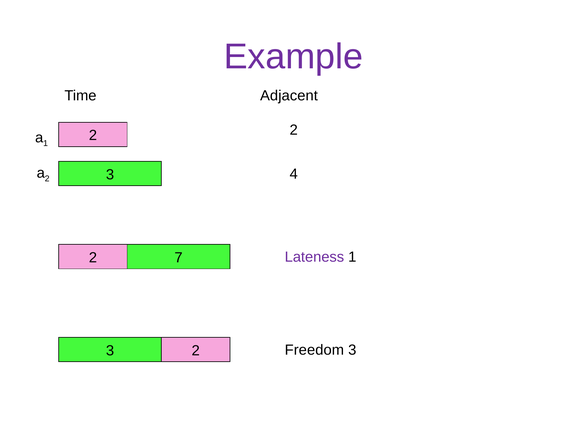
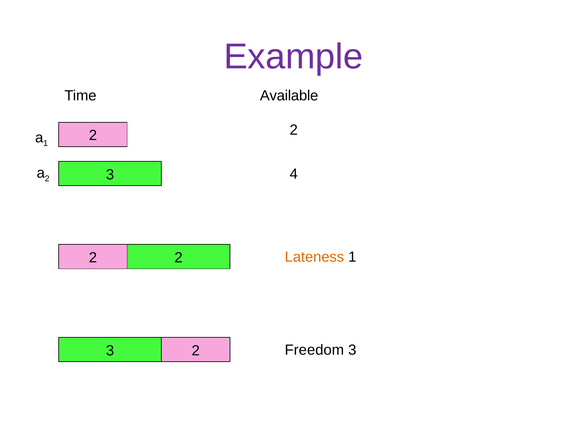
Adjacent: Adjacent -> Available (289, 96)
Lateness colour: purple -> orange (314, 257)
7: 7 -> 2 (179, 258)
